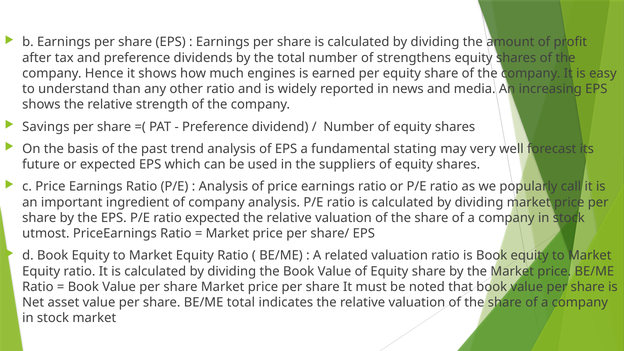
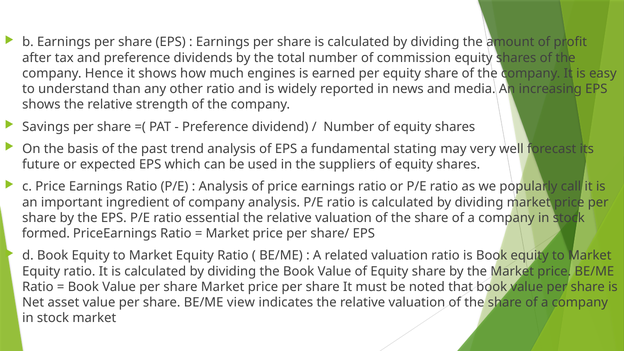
strengthens: strengthens -> commission (414, 58)
ratio expected: expected -> essential (212, 218)
utmost: utmost -> formed (46, 233)
BE/ME total: total -> view (241, 302)
